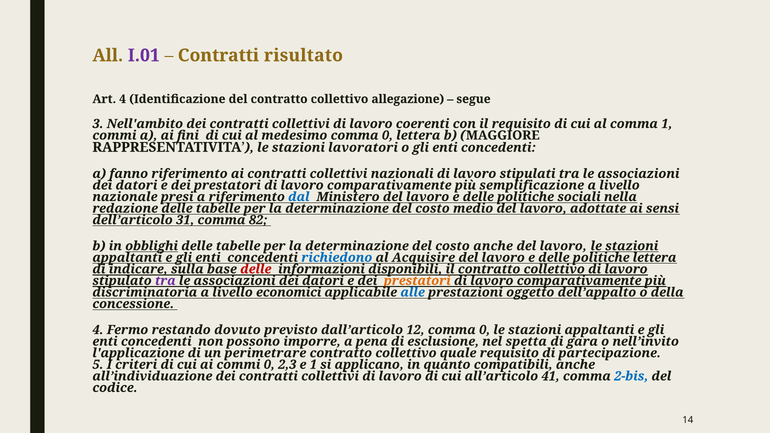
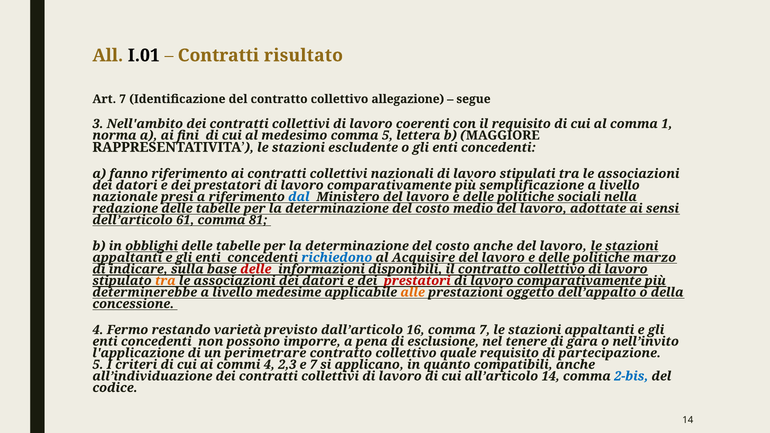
I.01 colour: purple -> black (144, 55)
Art 4: 4 -> 7 (123, 99)
commi: commi -> norma (114, 135)
medesimo comma 0: 0 -> 5 (387, 135)
lavoratori: lavoratori -> escludente (363, 148)
31: 31 -> 61 (185, 220)
82: 82 -> 81 (258, 220)
politiche lettera: lettera -> marzo (655, 258)
tra colour: purple -> orange (165, 281)
prestatori colour: orange -> red (417, 281)
discriminatoria: discriminatoria -> determinerebbe (145, 292)
economici: economici -> medesime (289, 292)
alle colour: blue -> orange (413, 292)
dovuto: dovuto -> varietà (238, 330)
12: 12 -> 16 (415, 330)
0: 0 -> 7 (485, 330)
spetta: spetta -> tenere (526, 342)
commi 0: 0 -> 4 (269, 365)
e 1: 1 -> 7 (313, 365)
all’articolo 41: 41 -> 14 (551, 376)
